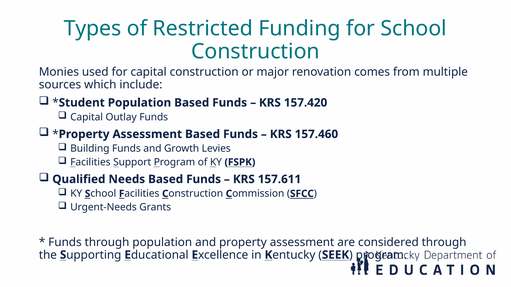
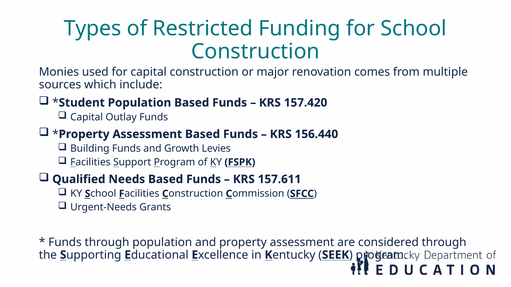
157.460: 157.460 -> 156.440 (316, 134)
